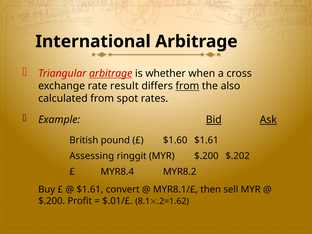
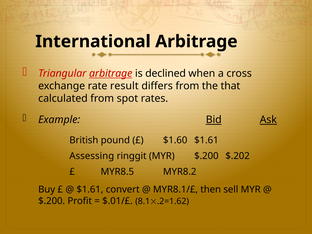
whether: whether -> declined (166, 74)
from underline: present -> none (187, 86)
also: also -> that (230, 86)
MYR8.4: MYR8.4 -> MYR8.5 (117, 172)
